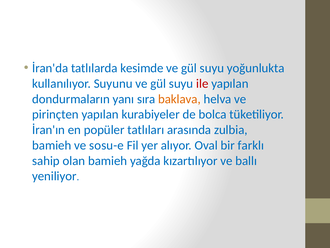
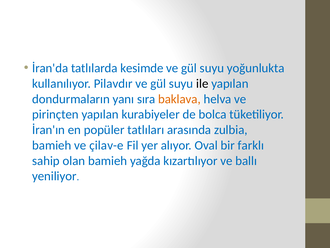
Suyunu: Suyunu -> Pilavdır (113, 83)
ile colour: red -> black (202, 83)
sosu-e: sosu-e -> çilav-e (106, 145)
